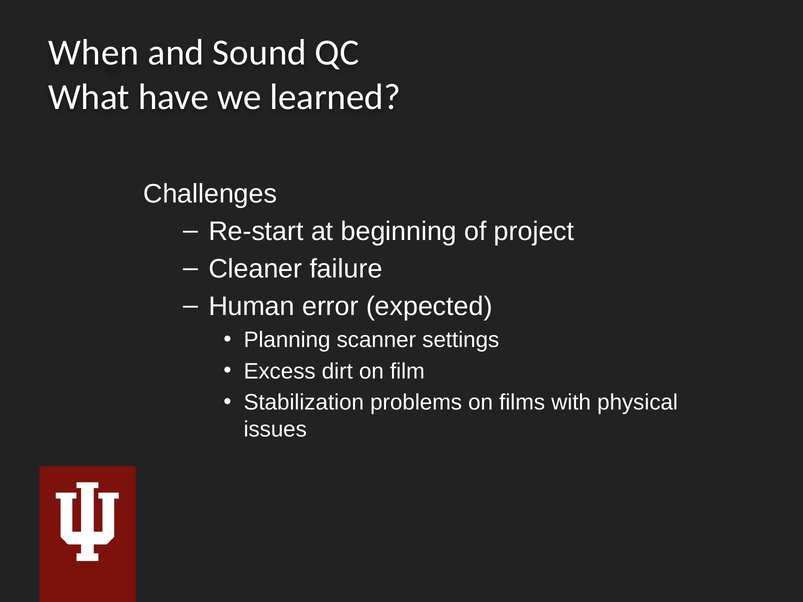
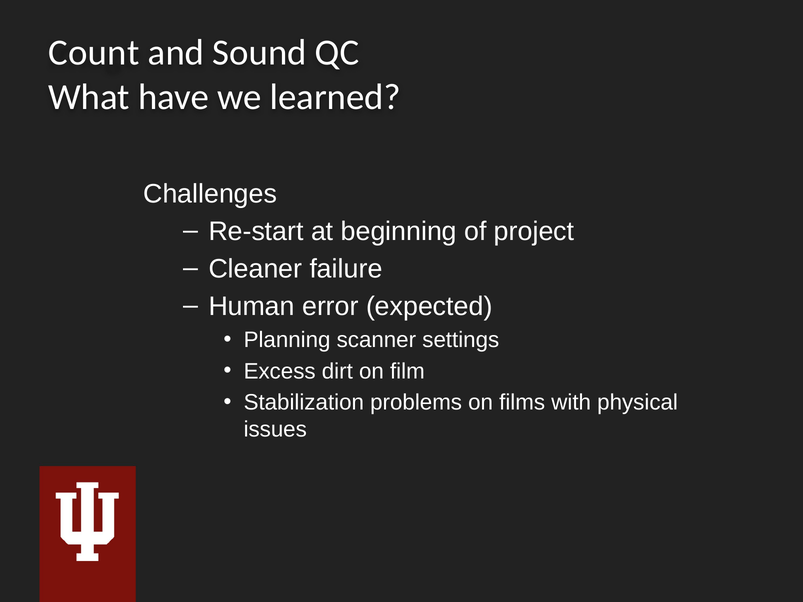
When: When -> Count (94, 53)
